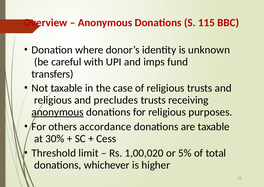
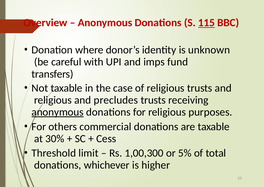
115 underline: none -> present (207, 23)
accordance: accordance -> commercial (105, 126)
1,00,020: 1,00,020 -> 1,00,300 (144, 153)
